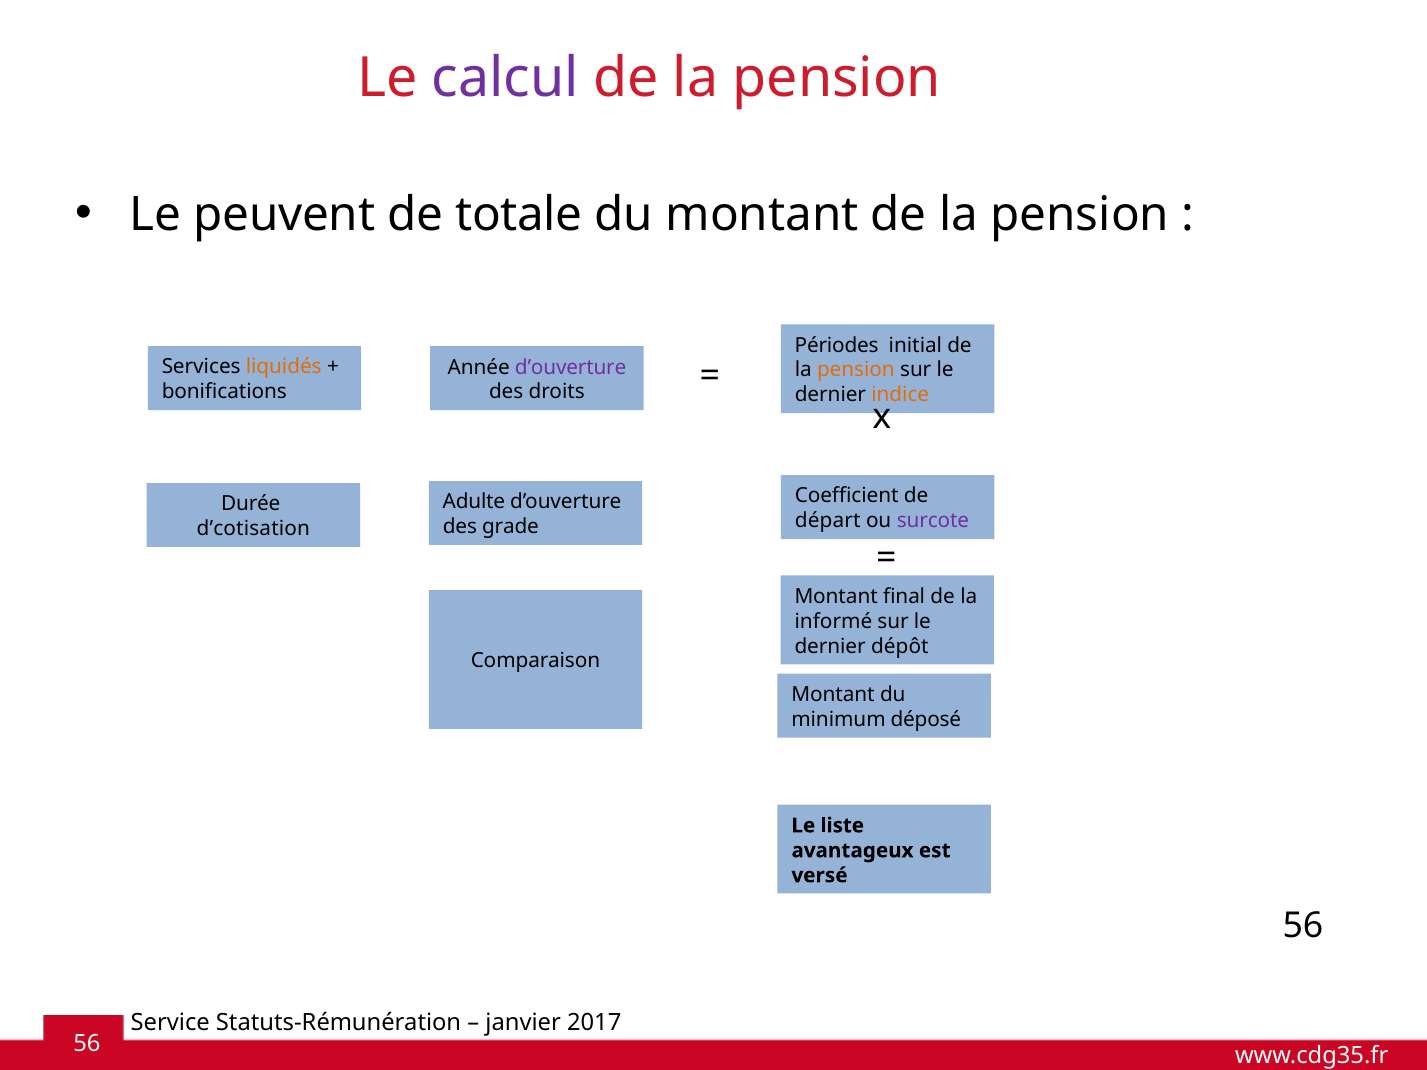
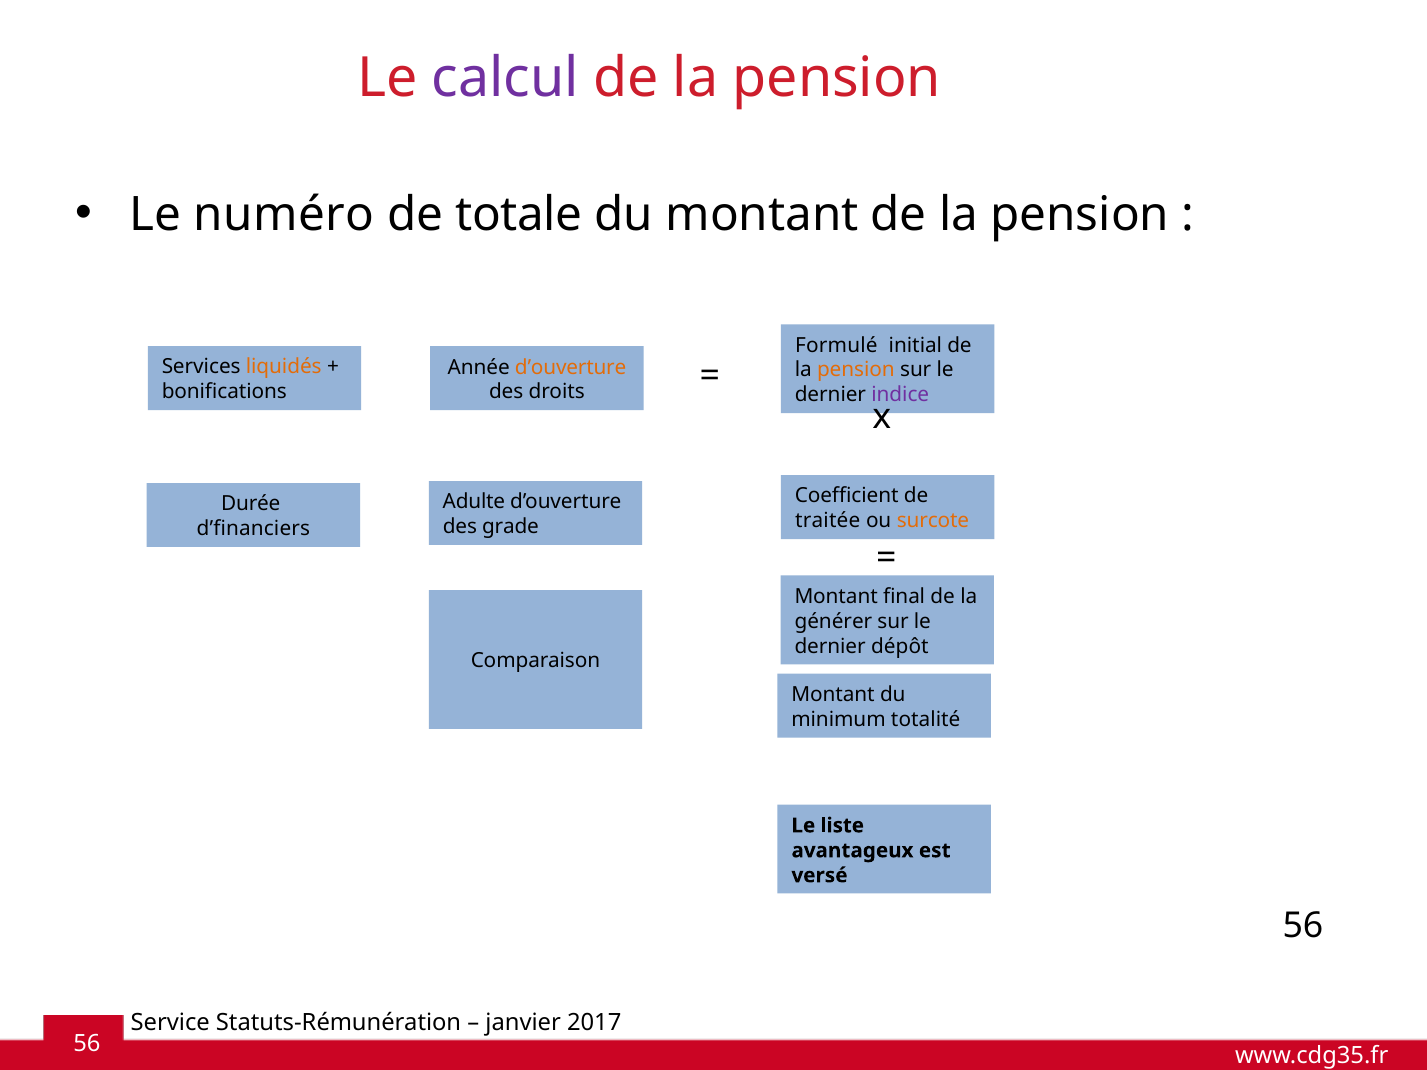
peuvent: peuvent -> numéro (284, 214)
Périodes: Périodes -> Formulé (836, 345)
d’ouverture colour: purple -> orange (571, 367)
indice colour: orange -> purple (900, 395)
départ: départ -> traitée (828, 521)
surcote colour: purple -> orange (933, 521)
d’cotisation: d’cotisation -> d’financiers (253, 529)
informé: informé -> générer (833, 622)
déposé: déposé -> totalité (926, 720)
